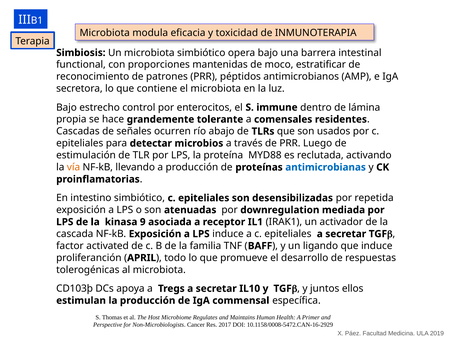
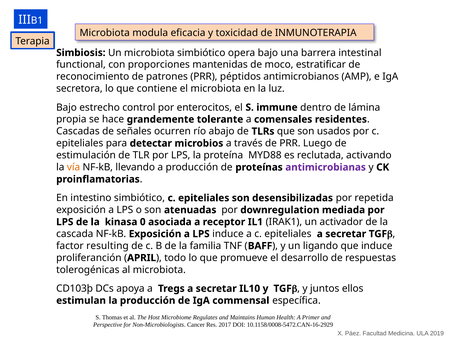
antimicrobianas colour: blue -> purple (326, 167)
9: 9 -> 0 (143, 222)
activated: activated -> resulting (107, 246)
